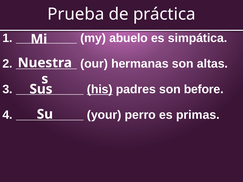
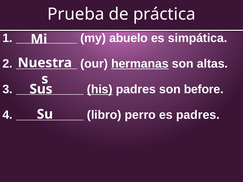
hermanas underline: none -> present (140, 64)
your: your -> libro (104, 115)
es primas: primas -> padres (198, 115)
